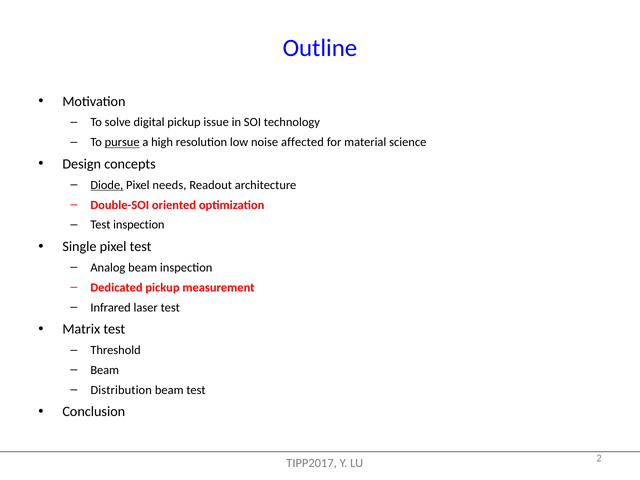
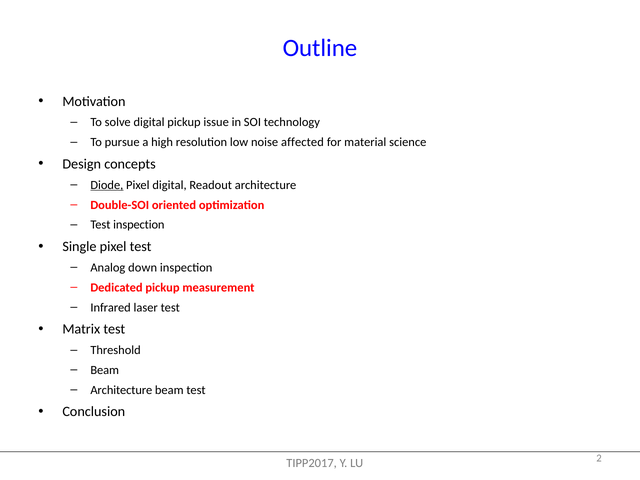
pursue underline: present -> none (122, 142)
Pixel needs: needs -> digital (170, 185)
Analog beam: beam -> down (143, 268)
Distribution: Distribution -> Architecture (121, 390)
